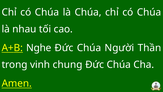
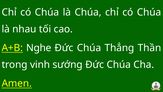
Người: Người -> Thẳng (119, 48)
chung: chung -> sướng (68, 64)
